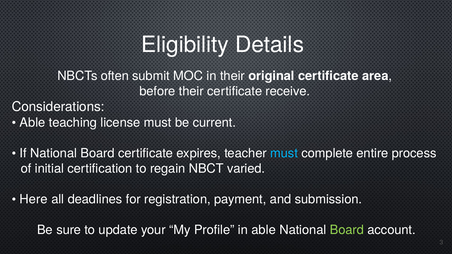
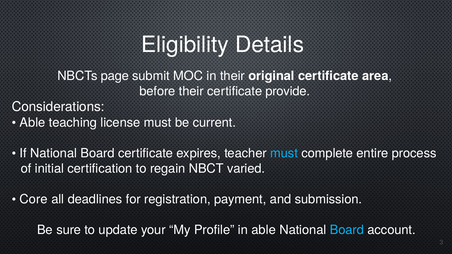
often: often -> page (115, 76)
receive: receive -> provide (288, 91)
Here: Here -> Core (34, 199)
Board colour: light green -> light blue (347, 230)
